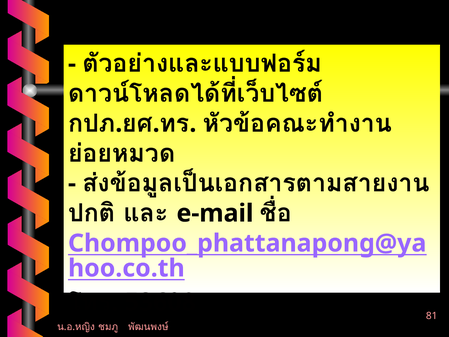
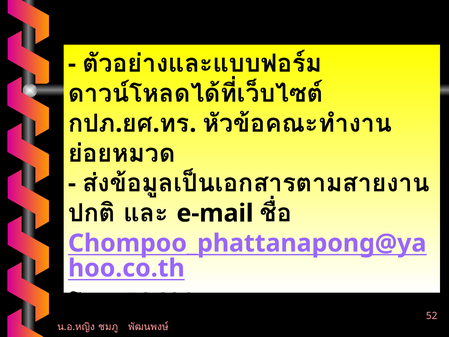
81: 81 -> 52 (432, 316)
